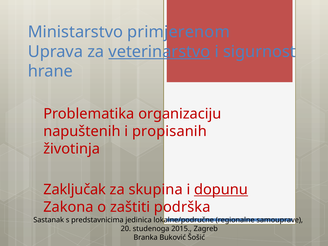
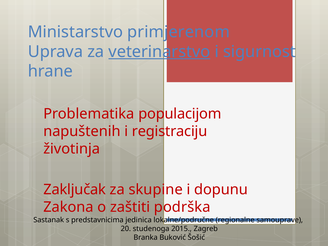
organizaciju: organizaciju -> populacijom (180, 114)
propisanih: propisanih -> registraciju (170, 131)
skupina: skupina -> skupine (156, 190)
dopunu underline: present -> none (221, 190)
